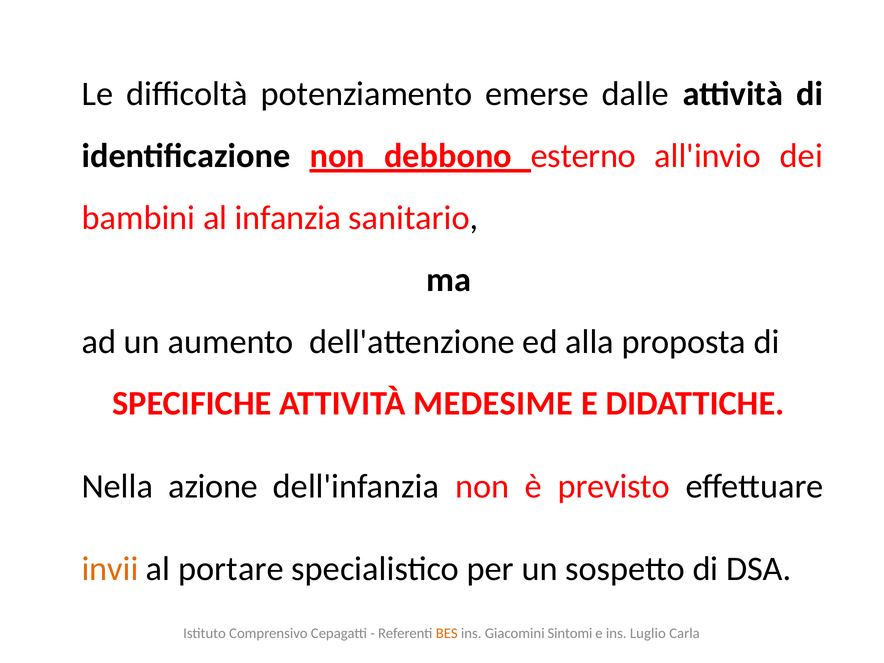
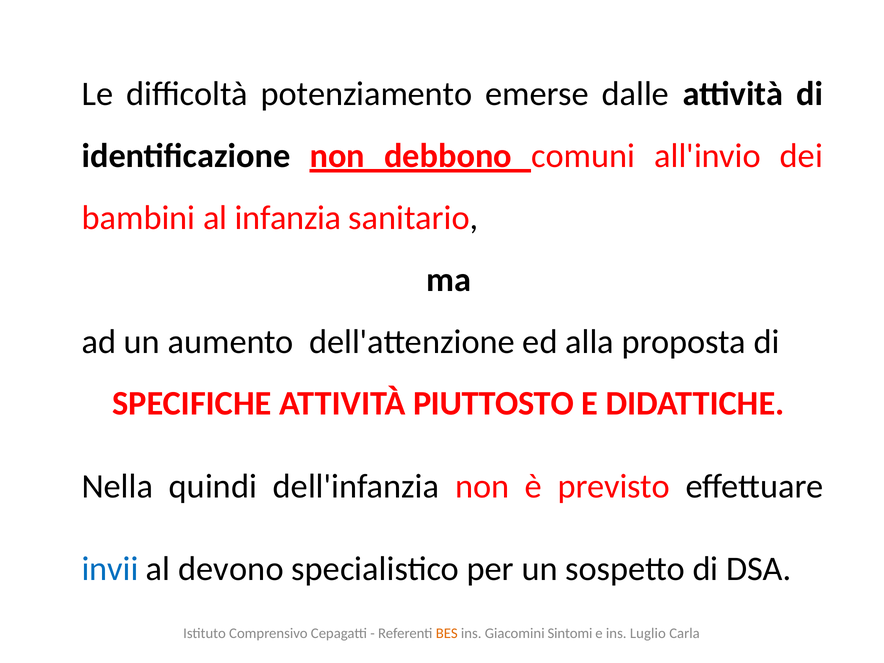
esterno: esterno -> comuni (583, 156)
MEDESIME: MEDESIME -> PIUTTOSTO (493, 404)
azione: azione -> quindi (213, 486)
invii colour: orange -> blue (110, 569)
portare: portare -> devono (231, 569)
